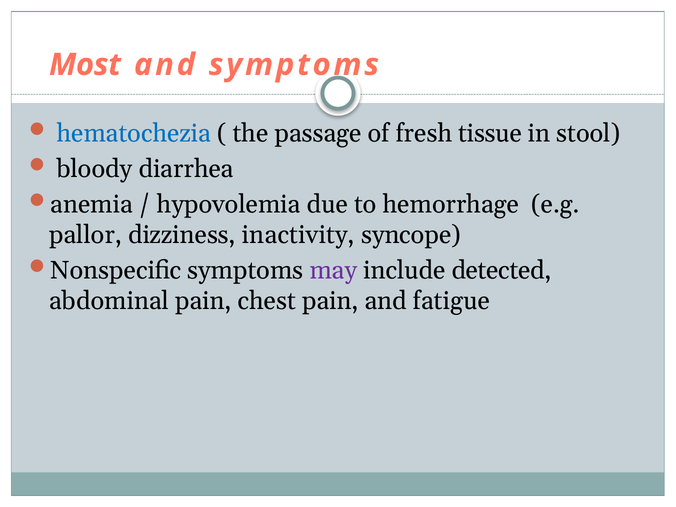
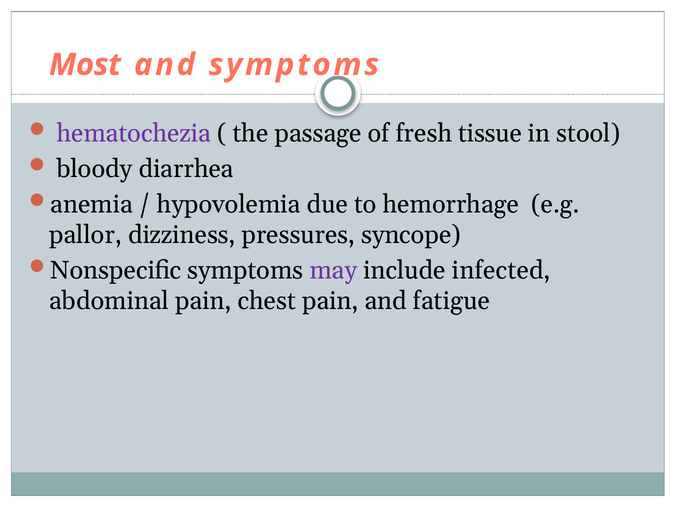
hematochezia colour: blue -> purple (134, 133)
inactivity: inactivity -> pressures (298, 235)
detected: detected -> infected (501, 270)
